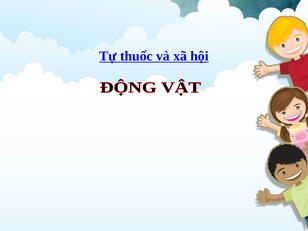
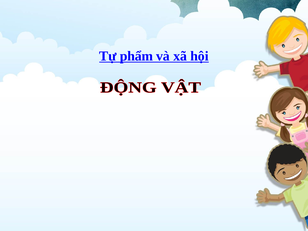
thuốc: thuốc -> phẩm (136, 56)
